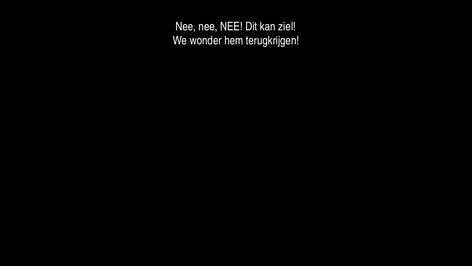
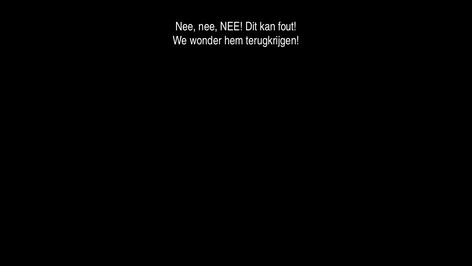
ziel: ziel -> fout (287, 26)
